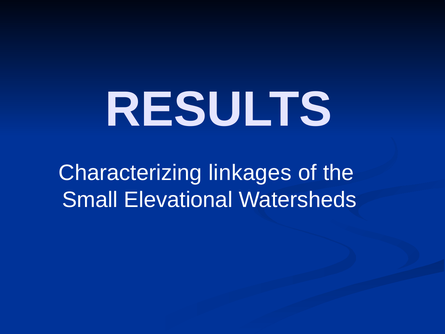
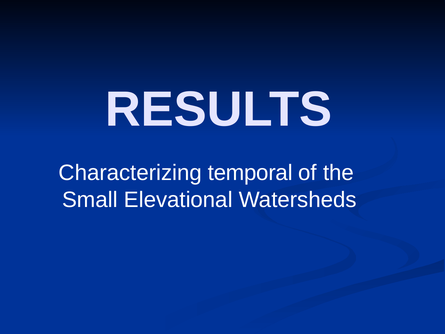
linkages: linkages -> temporal (250, 173)
